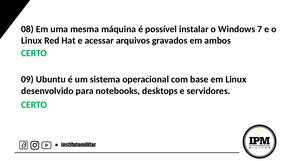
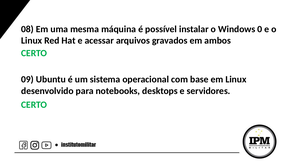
7: 7 -> 0 (260, 29)
